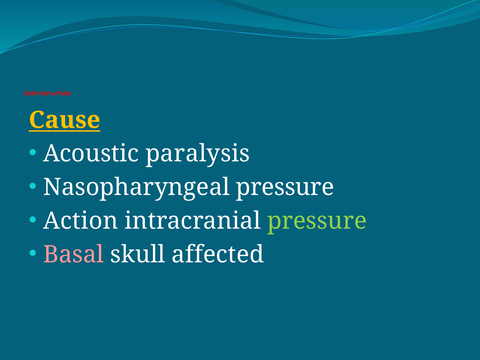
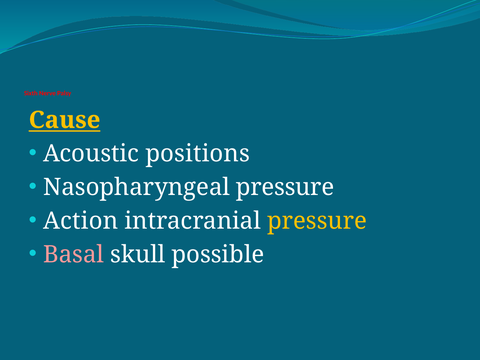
paralysis: paralysis -> positions (198, 154)
pressure colour: light green -> yellow (317, 221)
affected: affected -> possible (218, 254)
